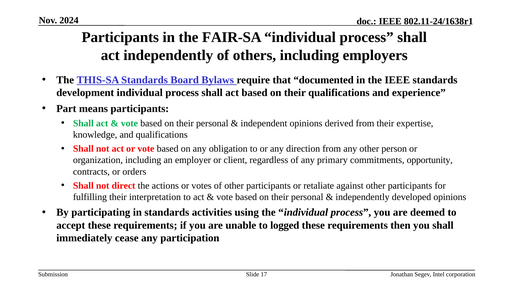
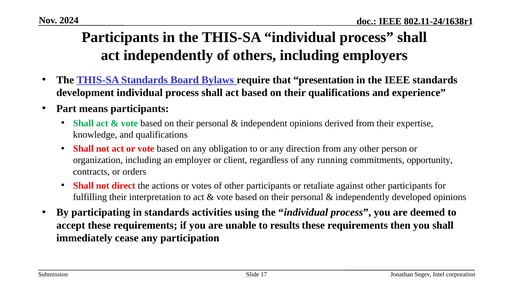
in the FAIR-SA: FAIR-SA -> THIS-SA (232, 37)
documented: documented -> presentation (324, 80)
primary: primary -> running (332, 160)
logged: logged -> results (285, 225)
